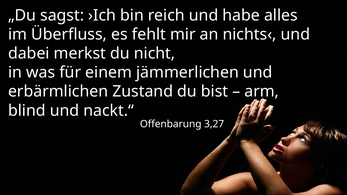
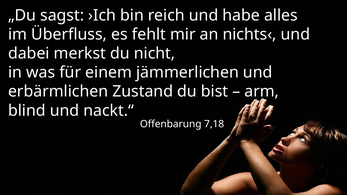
3,27: 3,27 -> 7,18 (214, 124)
